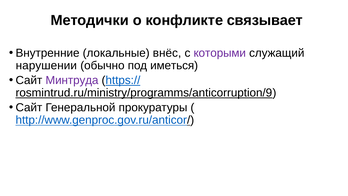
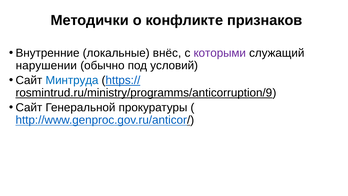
связывает: связывает -> признаков (265, 20)
иметься: иметься -> условий (174, 65)
Минтруда colour: purple -> blue (72, 80)
